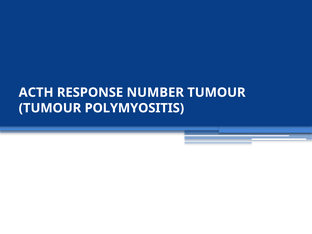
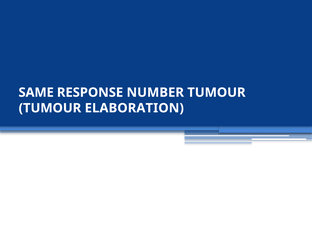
ACTH: ACTH -> SAME (36, 92)
POLYMYOSITIS: POLYMYOSITIS -> ELABORATION (134, 108)
